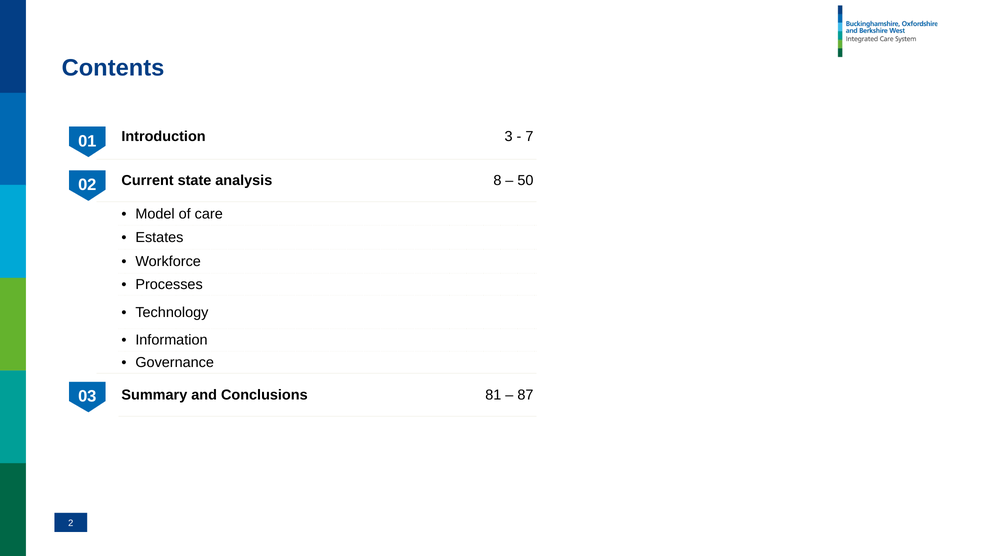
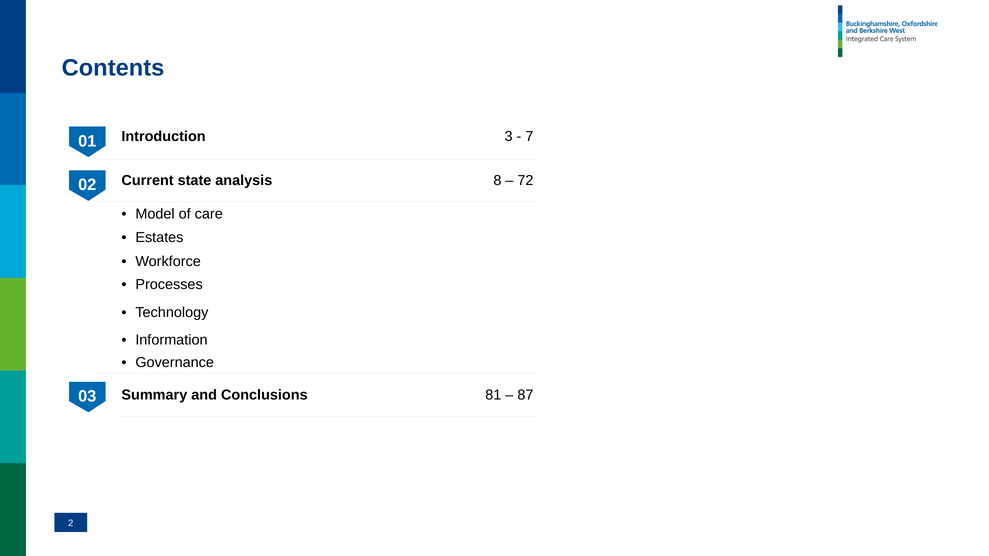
50: 50 -> 72 (525, 181)
